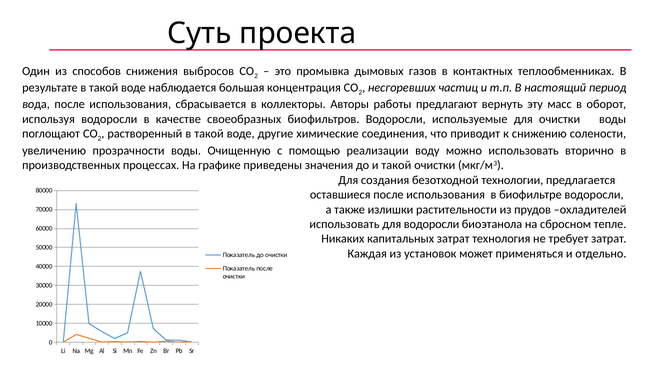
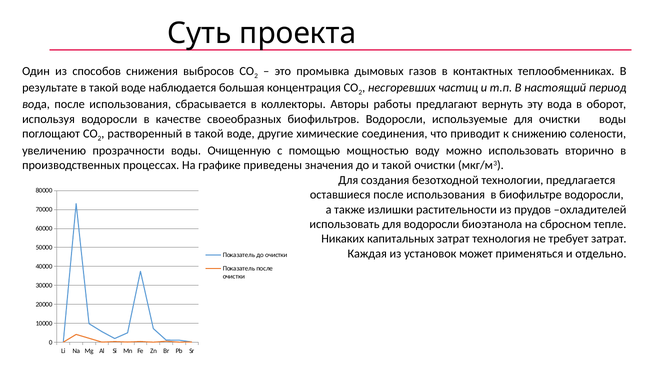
эту масс: масс -> вода (560, 104)
реализации: реализации -> мощностью (378, 150)
